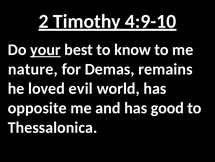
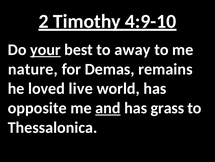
know: know -> away (132, 50)
evil: evil -> live (81, 88)
and underline: none -> present (108, 108)
good: good -> grass (167, 108)
